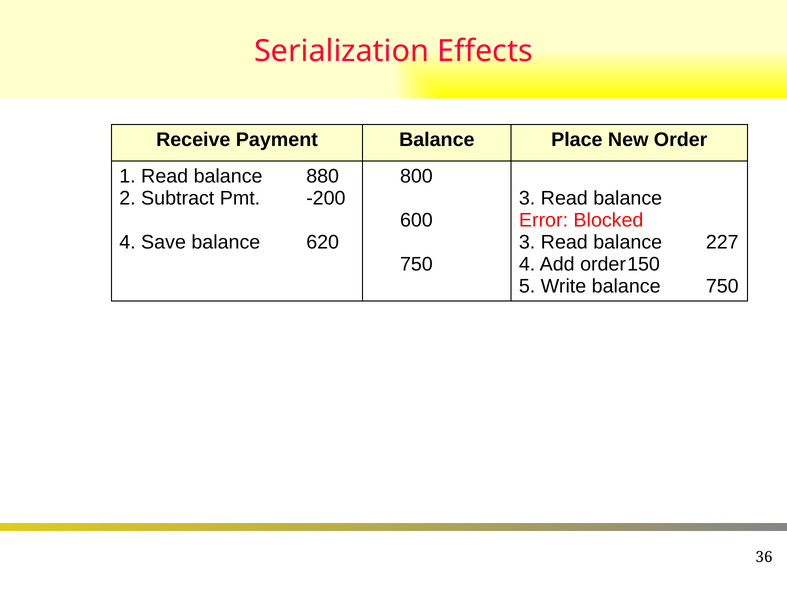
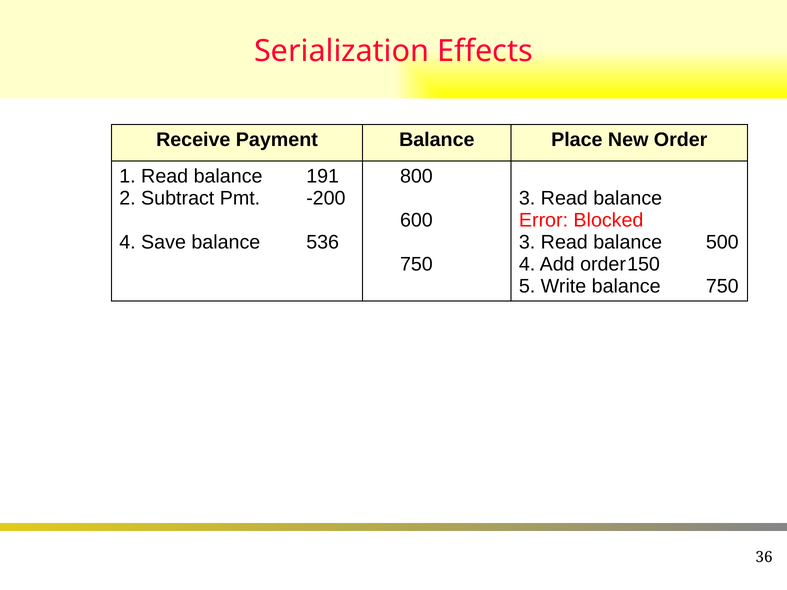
880: 880 -> 191 (323, 176)
620: 620 -> 536 (323, 242)
227: 227 -> 500 (722, 242)
